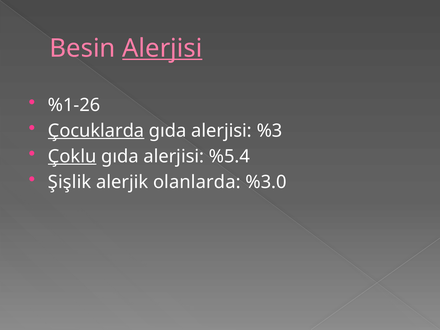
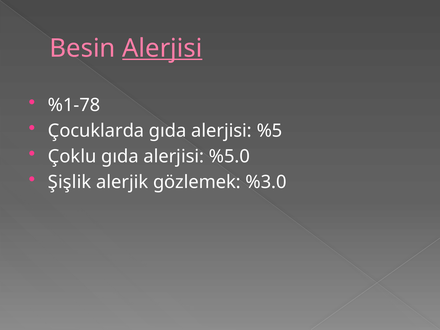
%1-26: %1-26 -> %1-78 (74, 105)
Çocuklarda underline: present -> none (96, 131)
%3: %3 -> %5 (270, 131)
Çoklu underline: present -> none (72, 156)
%5.4: %5.4 -> %5.0 (229, 156)
olanlarda: olanlarda -> gözlemek (197, 182)
